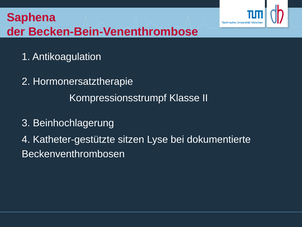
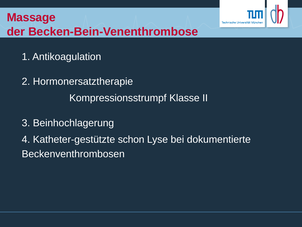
Saphena: Saphena -> Massage (31, 18)
sitzen: sitzen -> schon (131, 139)
